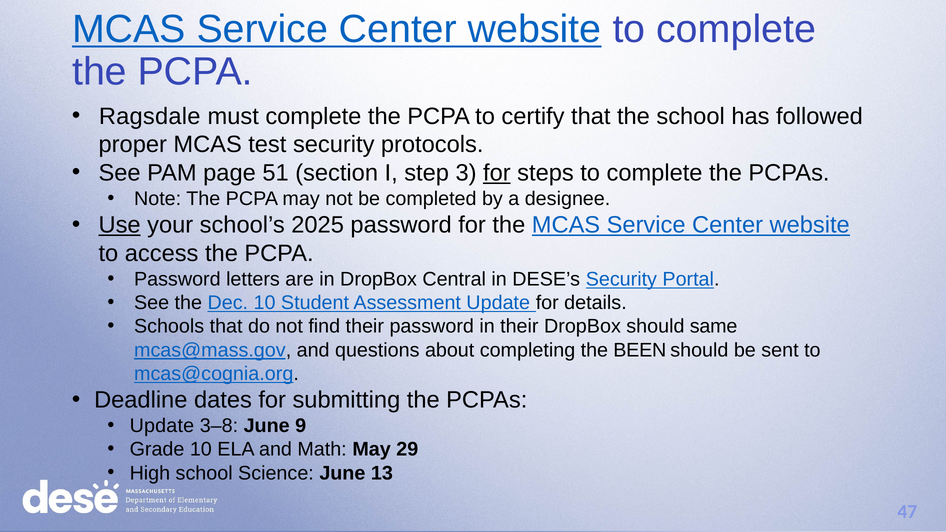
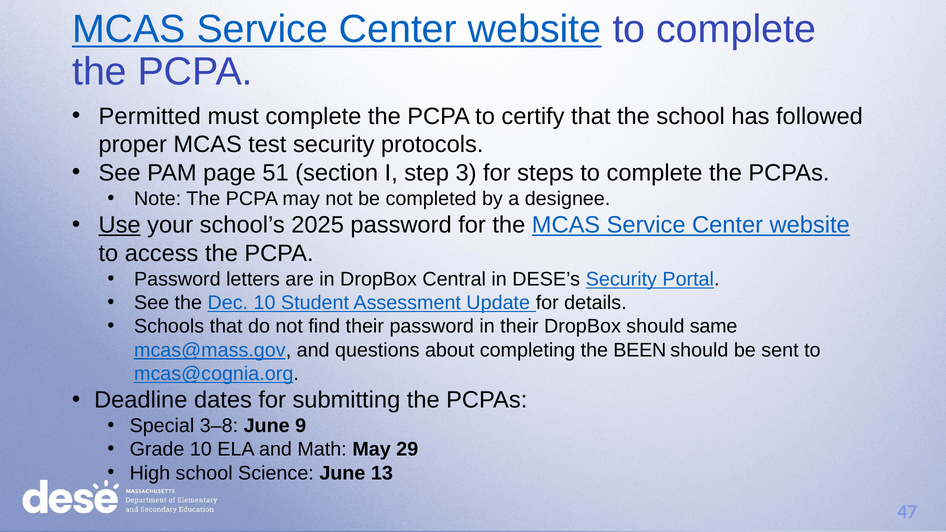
Ragsdale: Ragsdale -> Permitted (150, 116)
for underline: present -> none (497, 173)
Update: Update -> Special (162, 426)
